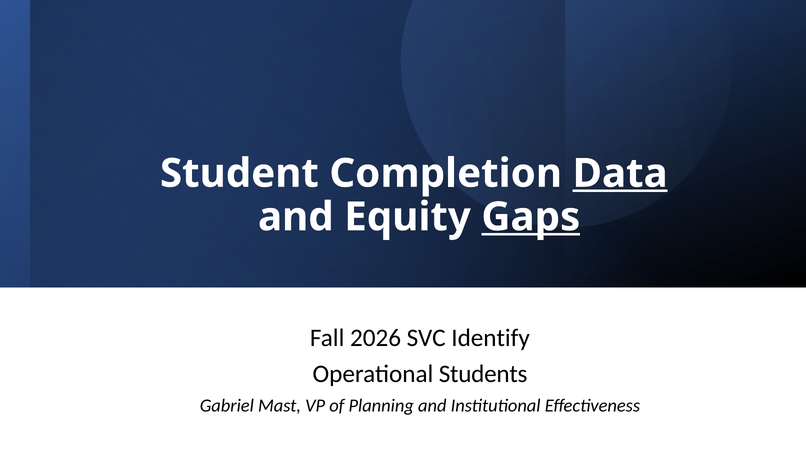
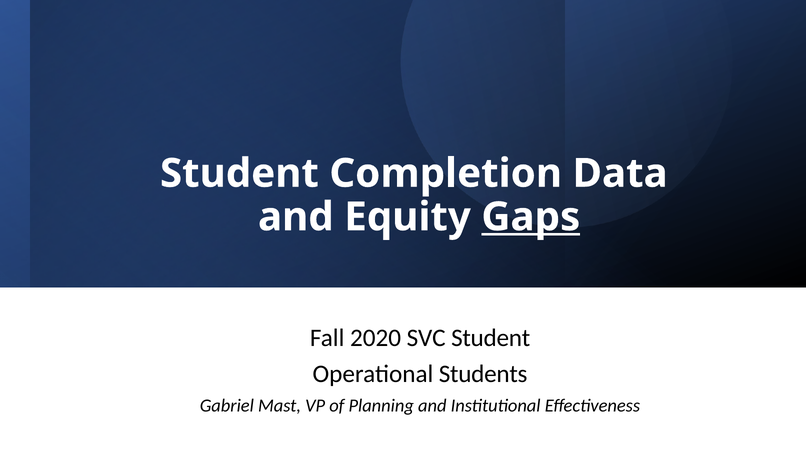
Data underline: present -> none (620, 174)
2026: 2026 -> 2020 (376, 338)
SVC Identify: Identify -> Student (491, 338)
